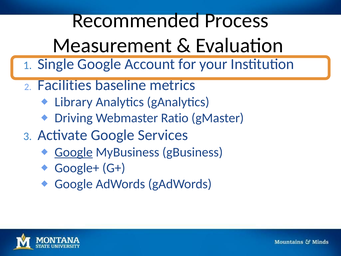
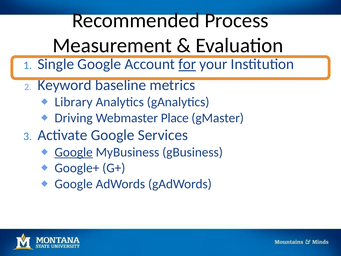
for underline: none -> present (187, 64)
Facilities: Facilities -> Keyword (65, 85)
Ratio: Ratio -> Place (175, 118)
